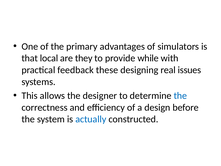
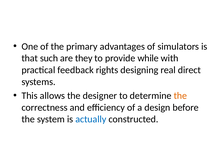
local: local -> such (49, 58)
these: these -> rights (107, 70)
issues: issues -> direct (189, 70)
the colour: blue -> orange (180, 95)
